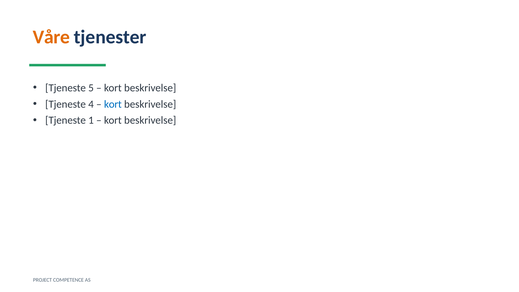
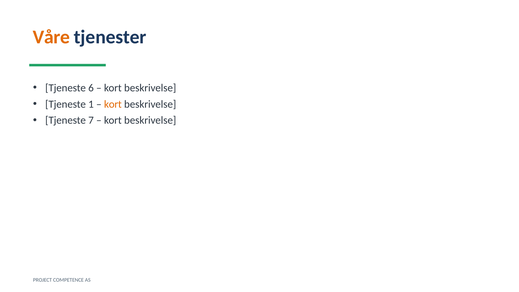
5: 5 -> 6 (91, 88)
4: 4 -> 1 (91, 104)
kort colour: blue -> orange (113, 104)
1: 1 -> 7 (91, 120)
